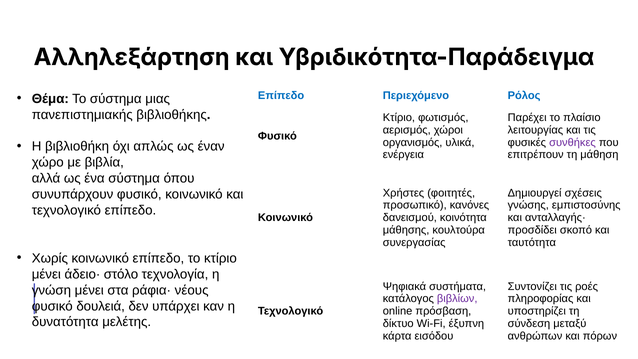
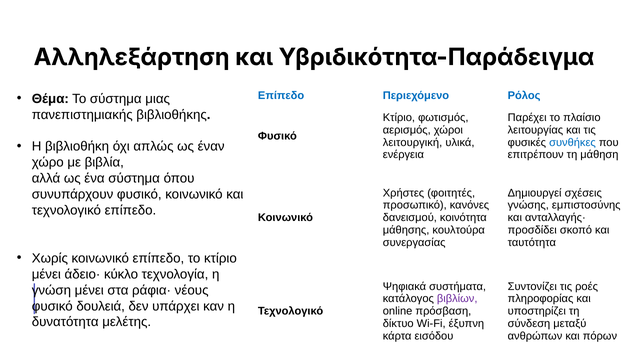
οργανισμός: οργανισμός -> λειτουργική (413, 142)
συνθήκες colour: purple -> blue (572, 142)
στόλο: στόλο -> κύκλο (121, 274)
